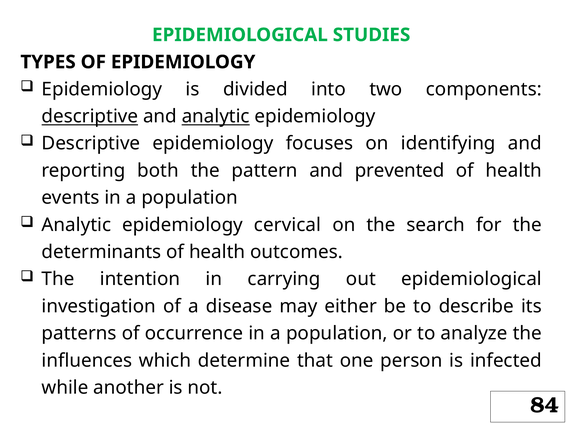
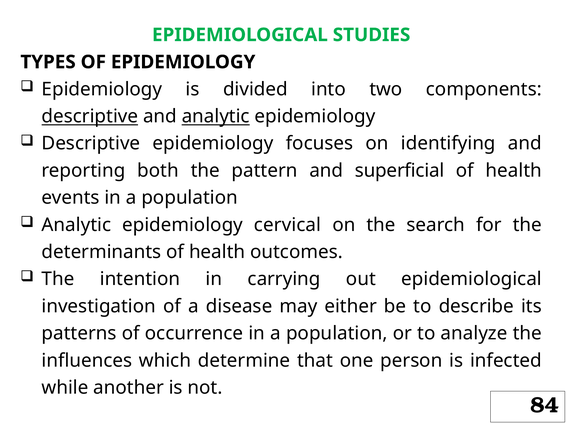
prevented: prevented -> superficial (400, 171)
